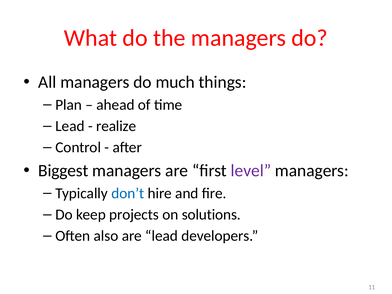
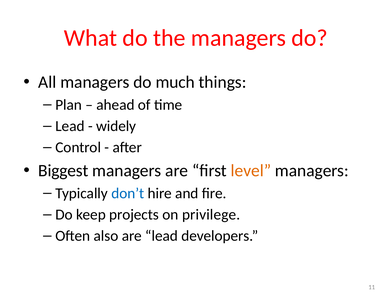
realize: realize -> widely (116, 126)
level colour: purple -> orange (251, 171)
solutions: solutions -> privilege (211, 215)
